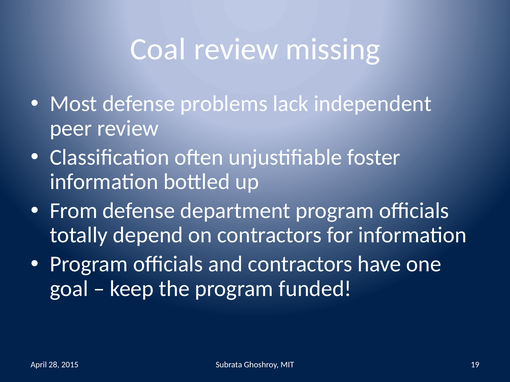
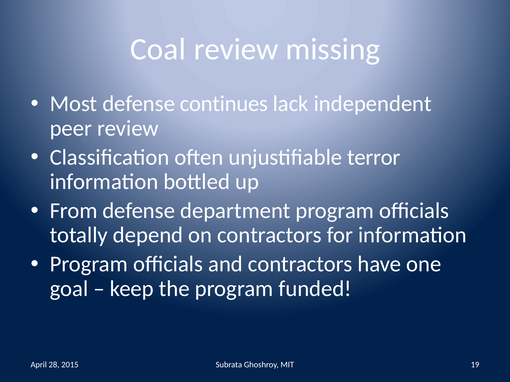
problems: problems -> continues (224, 104)
foster: foster -> terror (374, 157)
